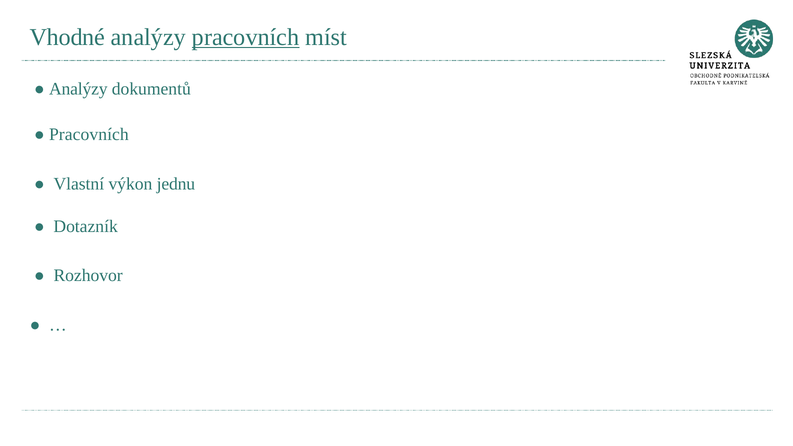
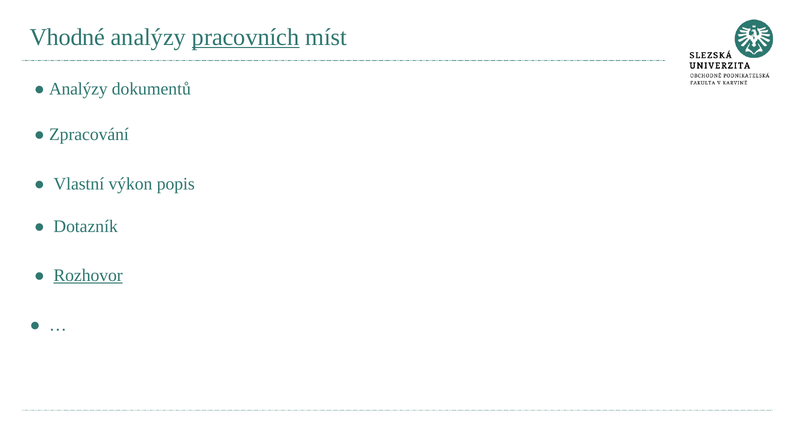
Pracovních: Pracovních -> Zpracování (89, 135)
jednu: jednu -> popis (176, 184)
Rozhovor underline: none -> present (88, 276)
